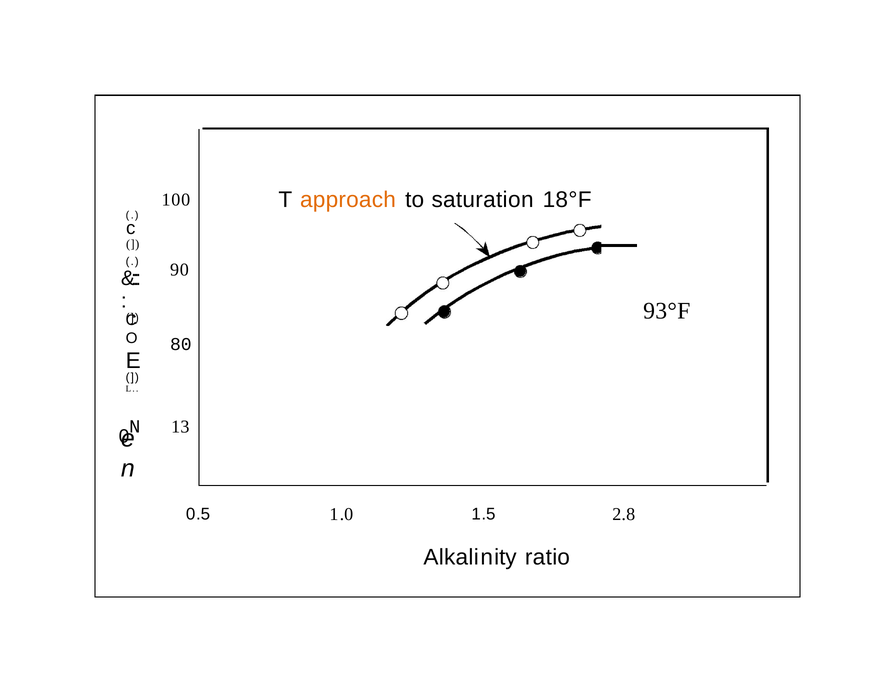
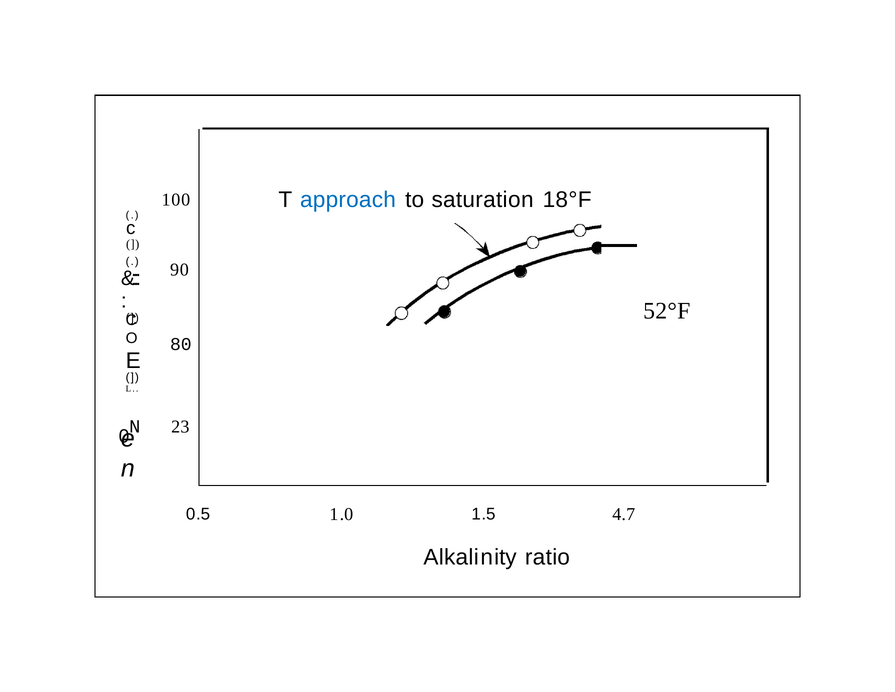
approach colour: orange -> blue (348, 200)
93°F: 93°F -> 52°F (667, 311)
13: 13 -> 23 (180, 426)
2.8: 2.8 -> 4.7 (624, 514)
